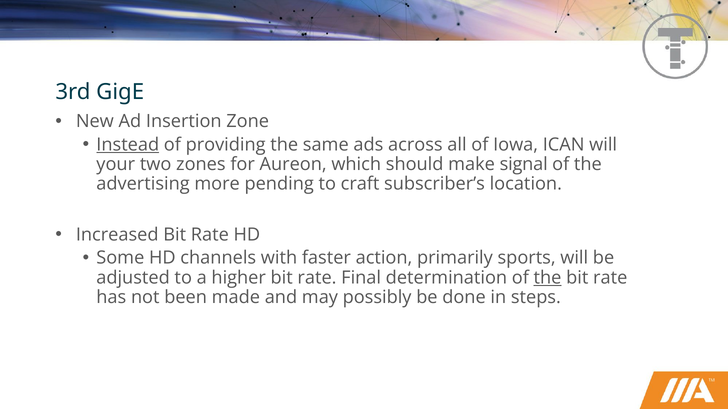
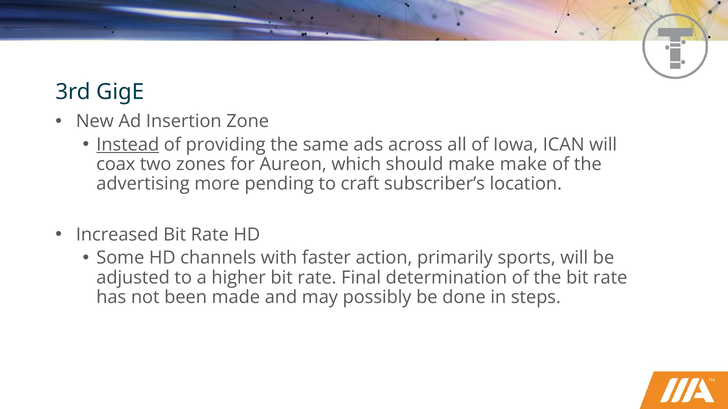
your: your -> coax (116, 164)
make signal: signal -> make (524, 164)
the underline: present -> none (548, 278)
